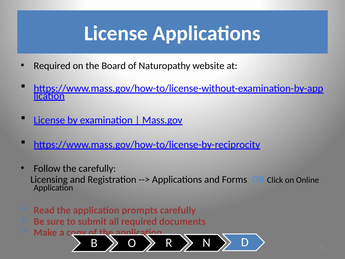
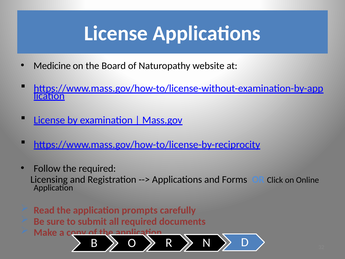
Required: Required -> Medicine (52, 66)
the carefully: carefully -> required (97, 168)
